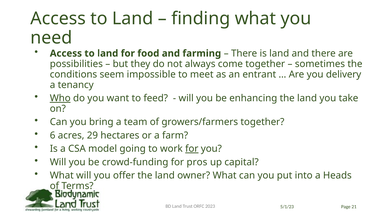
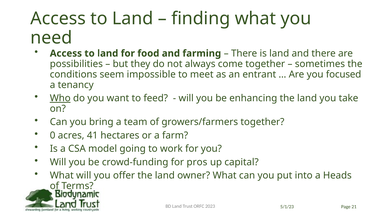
delivery: delivery -> focused (344, 74)
6: 6 -> 0 (53, 135)
29: 29 -> 41 (92, 135)
for underline: present -> none (192, 149)
